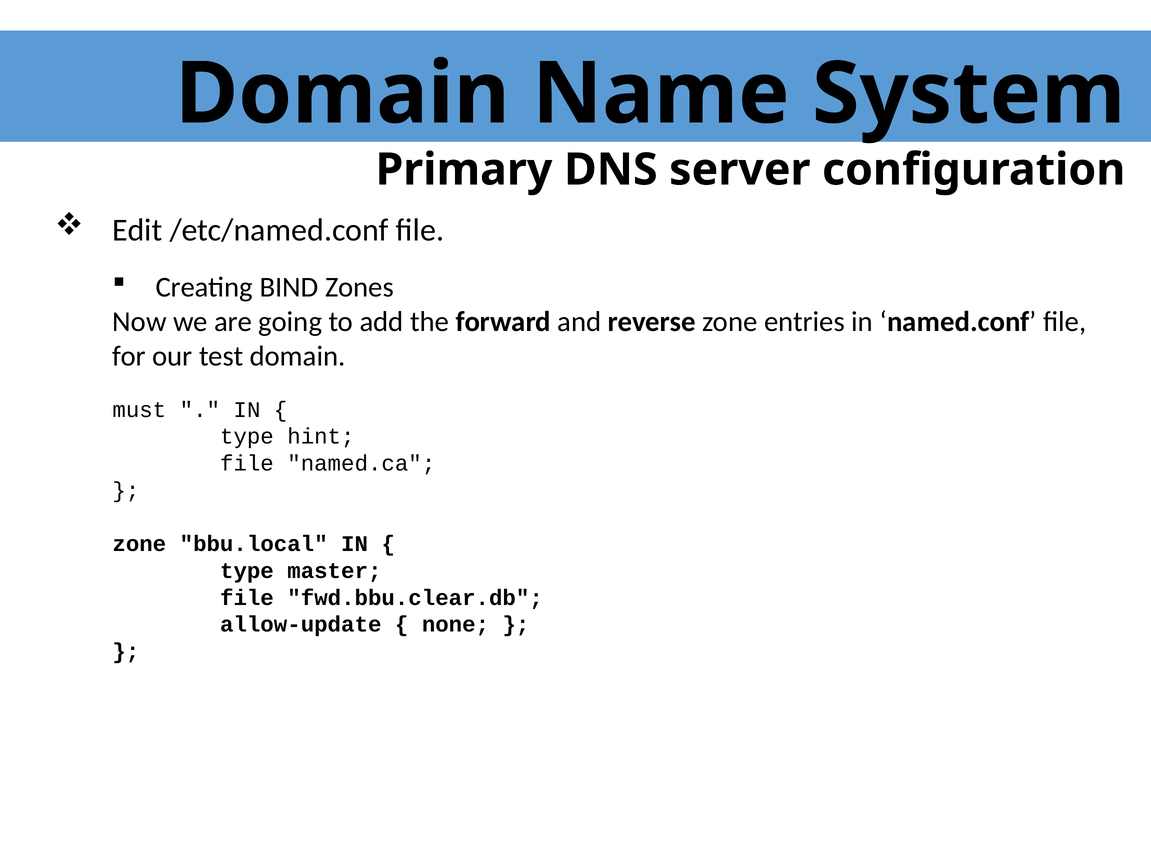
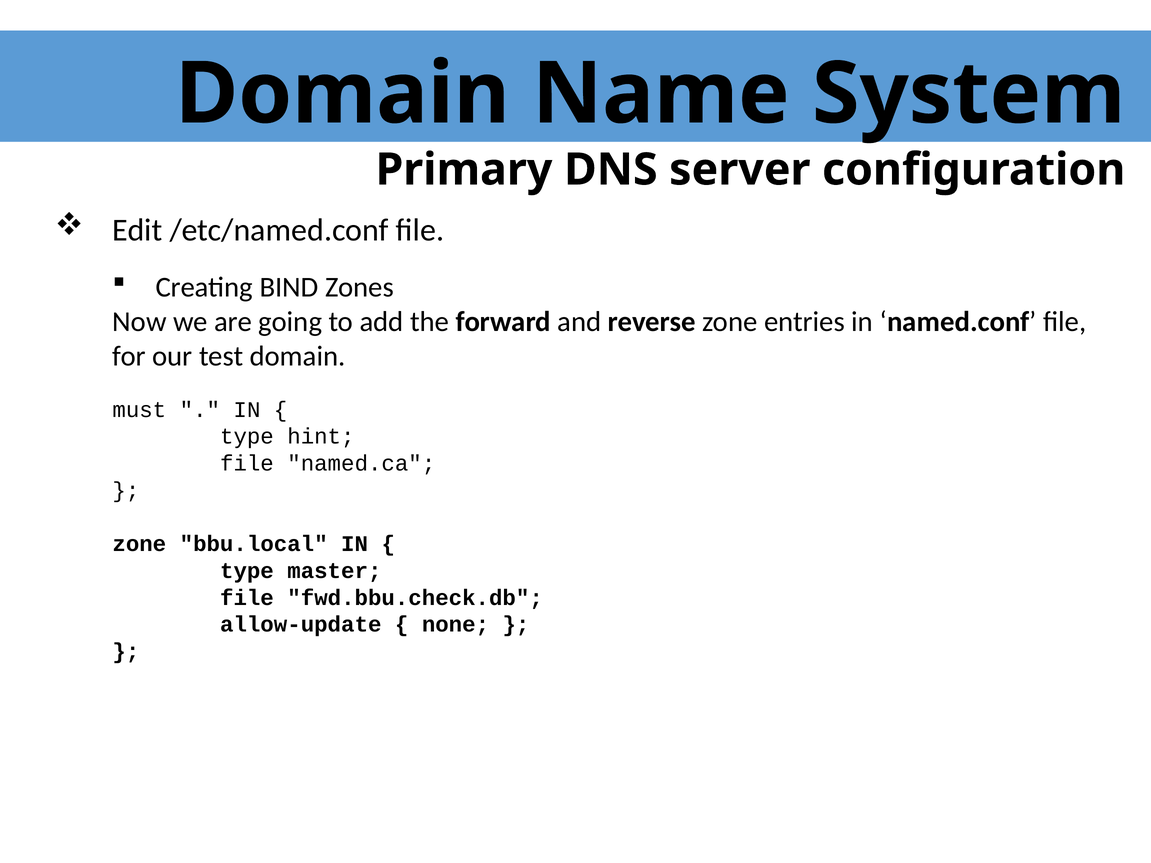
fwd.bbu.clear.db: fwd.bbu.clear.db -> fwd.bbu.check.db (415, 598)
